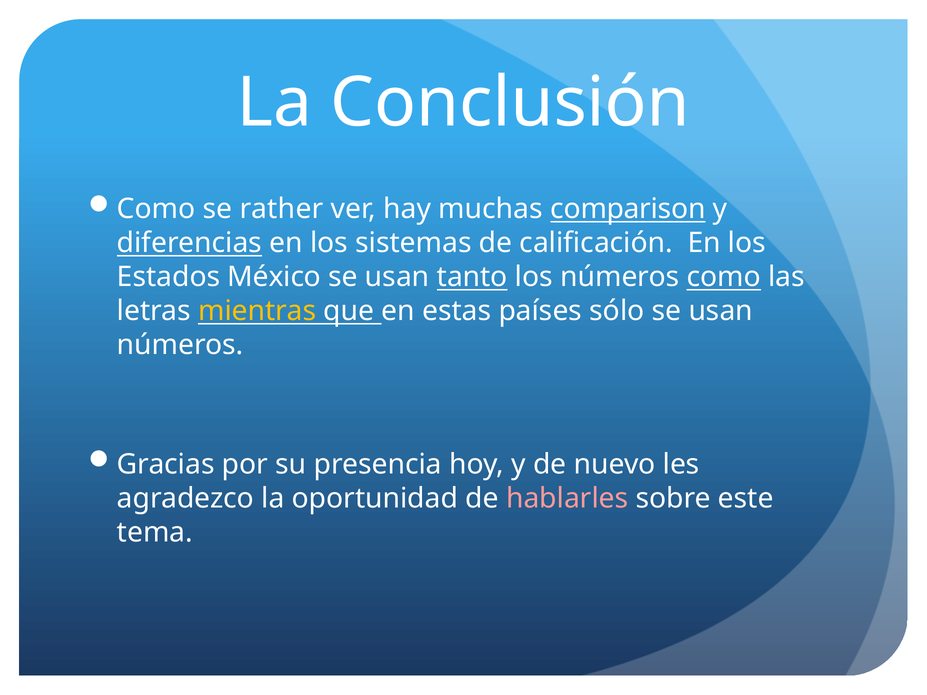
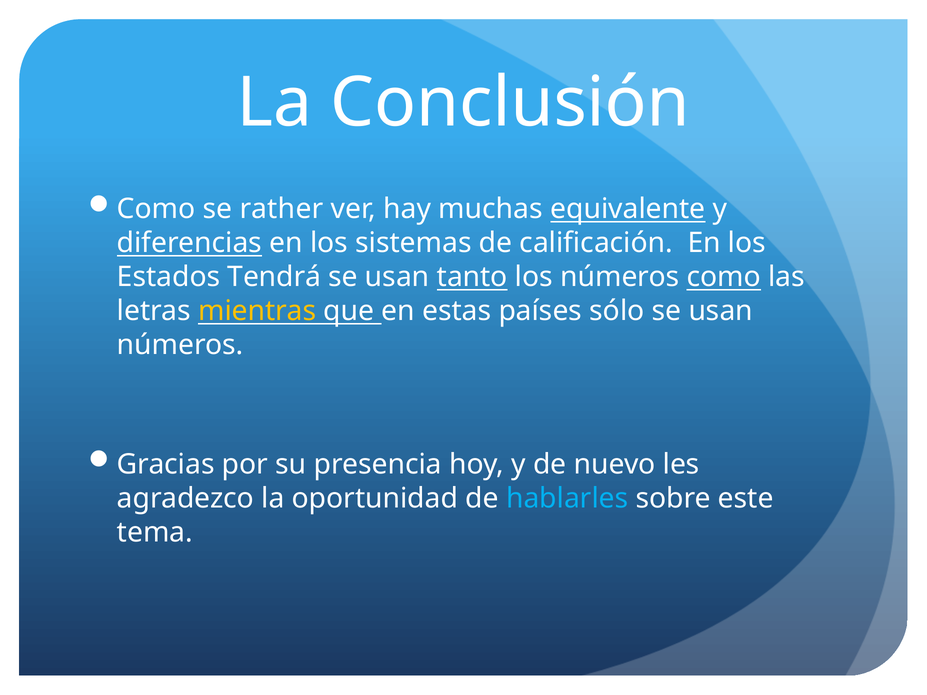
comparison: comparison -> equivalente (628, 209)
México: México -> Tendrá (274, 277)
hablarles colour: pink -> light blue (567, 498)
